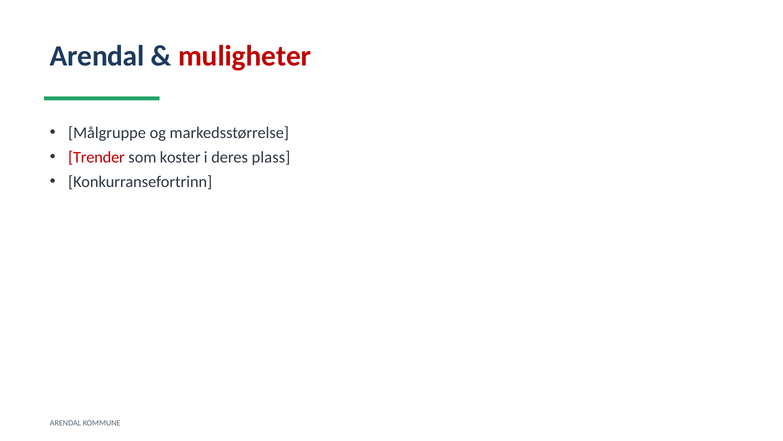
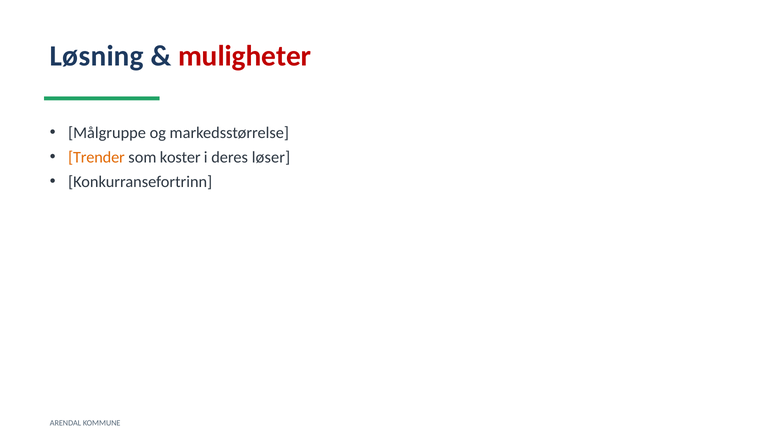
Arendal: Arendal -> Løsning (97, 56)
Trender colour: red -> orange (96, 157)
plass: plass -> løser (271, 157)
